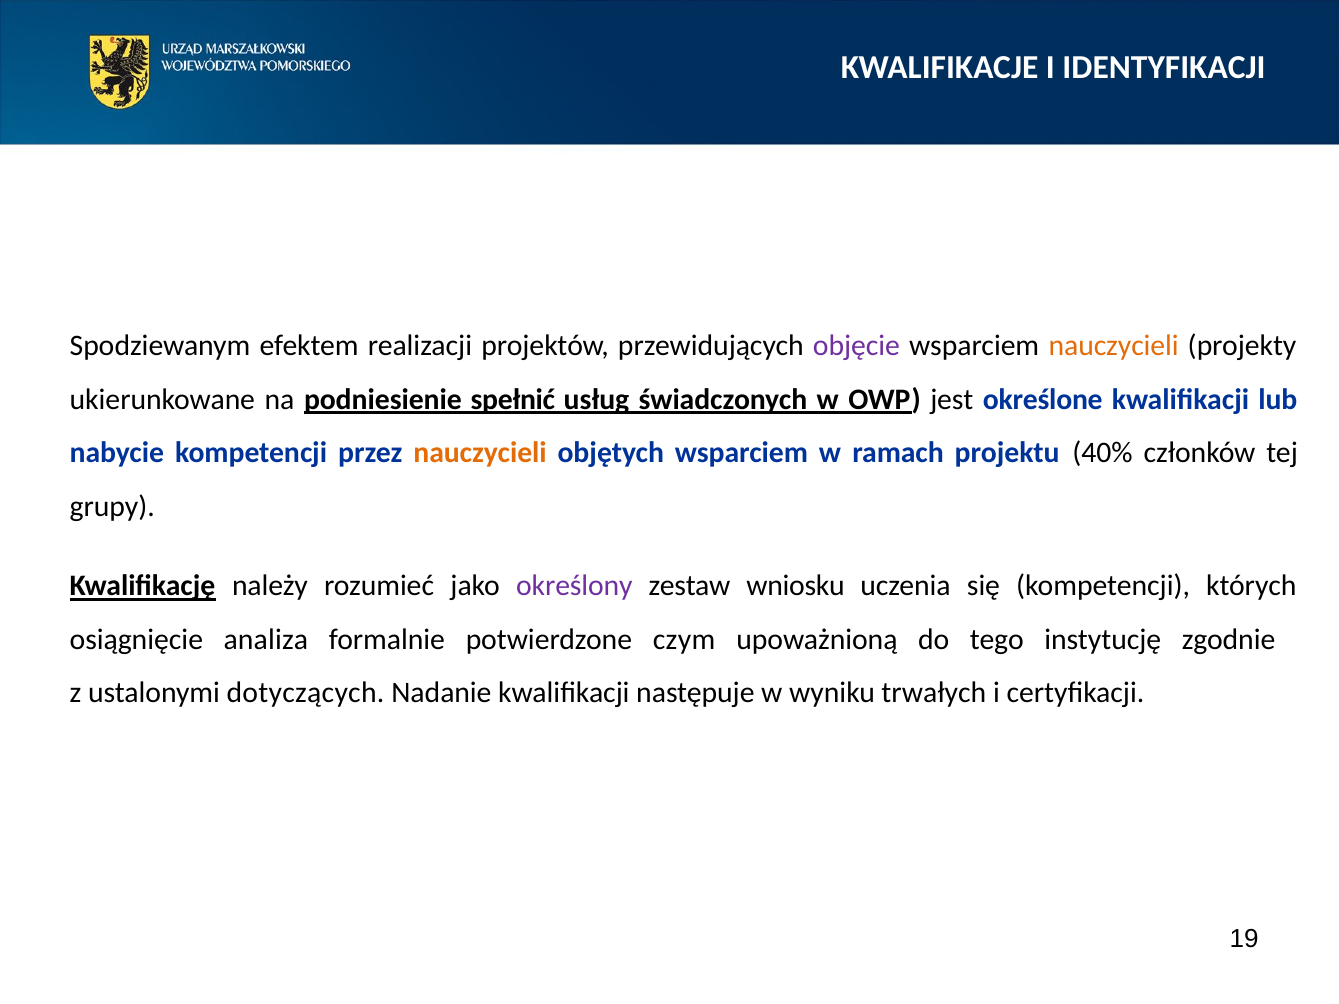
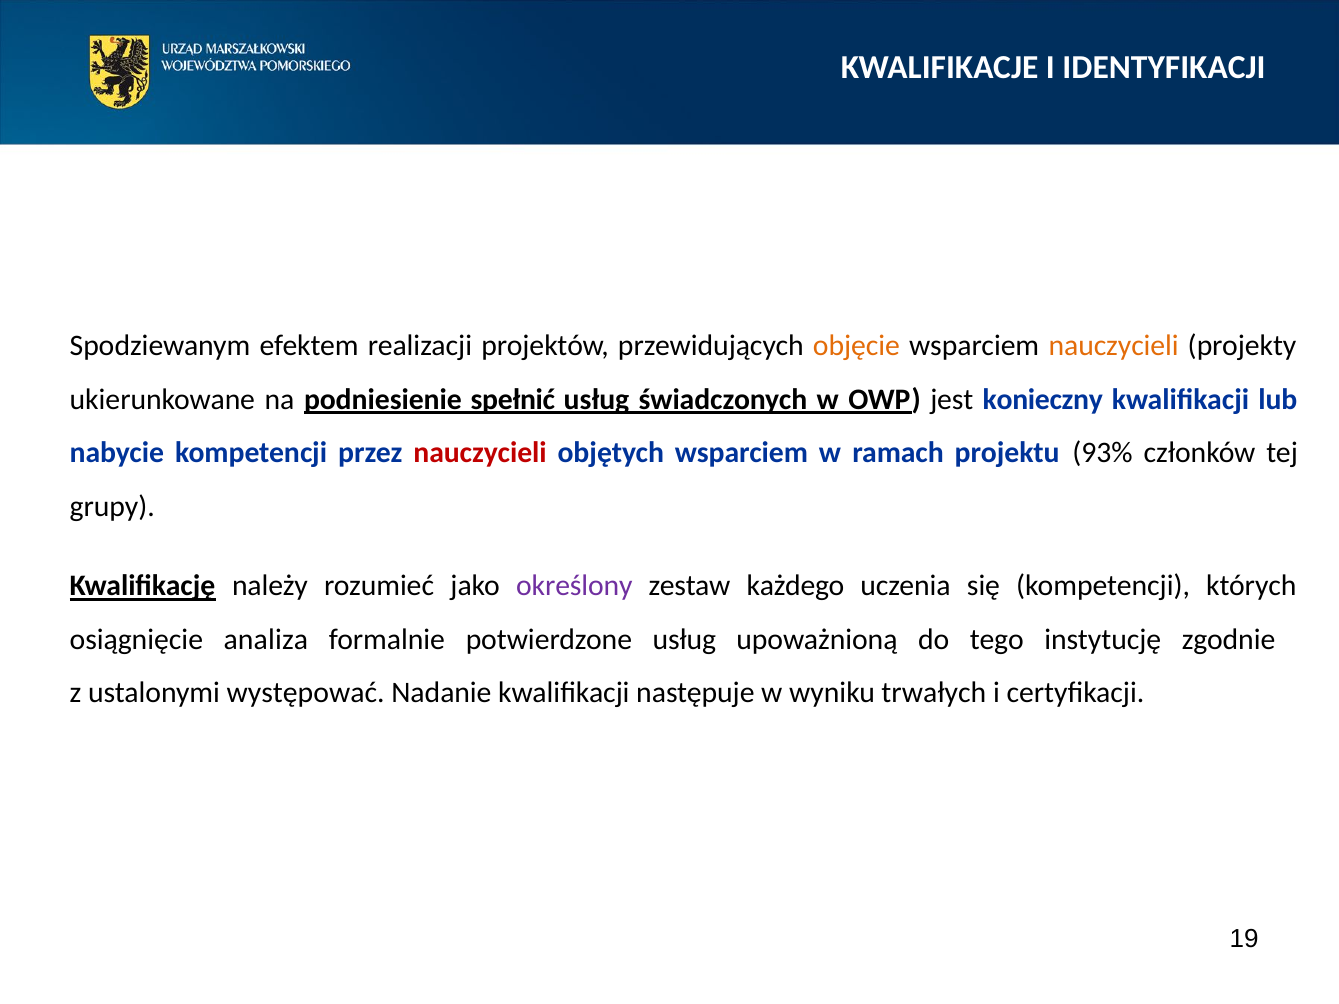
objęcie colour: purple -> orange (856, 346)
określone: określone -> konieczny (1043, 400)
nauczycieli colour: orange -> red (480, 453)
40%: 40% -> 93% (1103, 453)
wniosku: wniosku -> każdego (796, 586)
potwierdzone czym: czym -> usług (684, 640)
dotyczących: dotyczących -> występować (306, 693)
